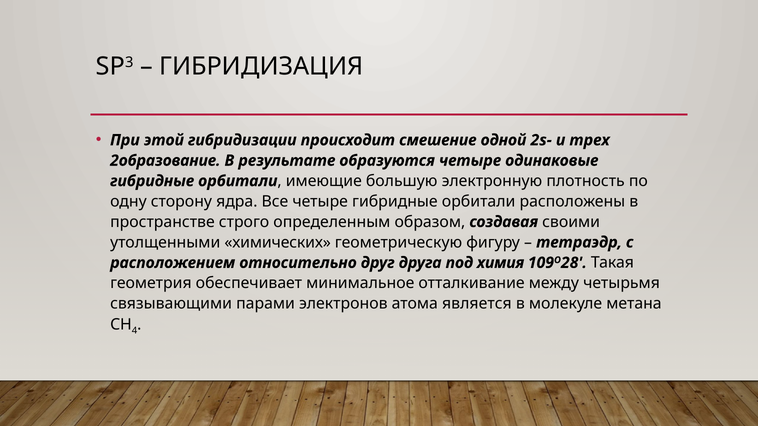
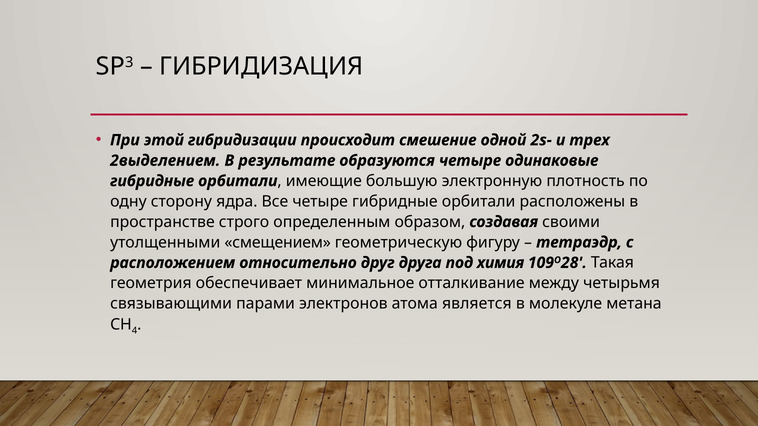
2образование: 2образование -> 2выделением (165, 161)
химических: химических -> смещением (278, 243)
